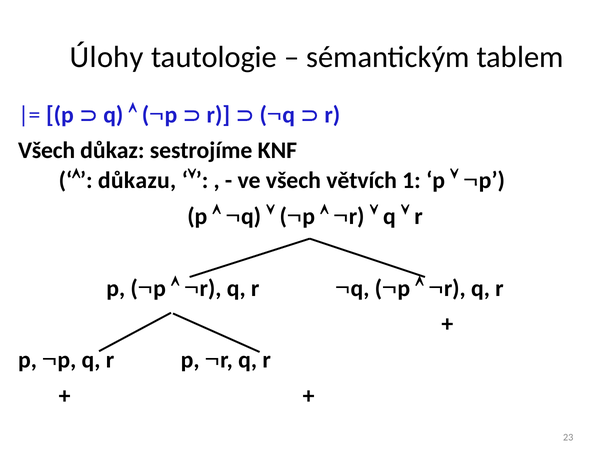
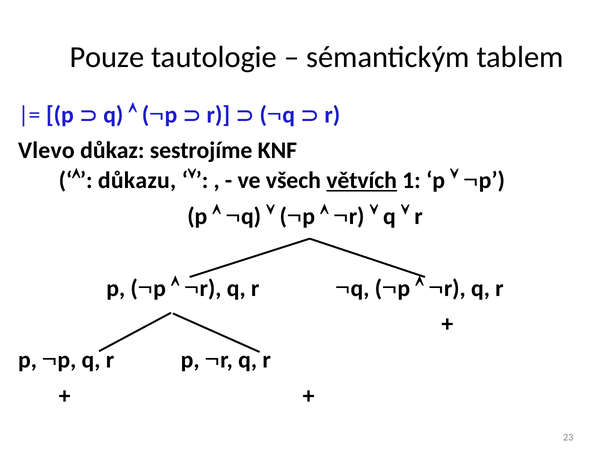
Úlohy: Úlohy -> Pouze (107, 57)
Všech: Všech -> Vlevo (46, 150)
větvích underline: none -> present (362, 180)
